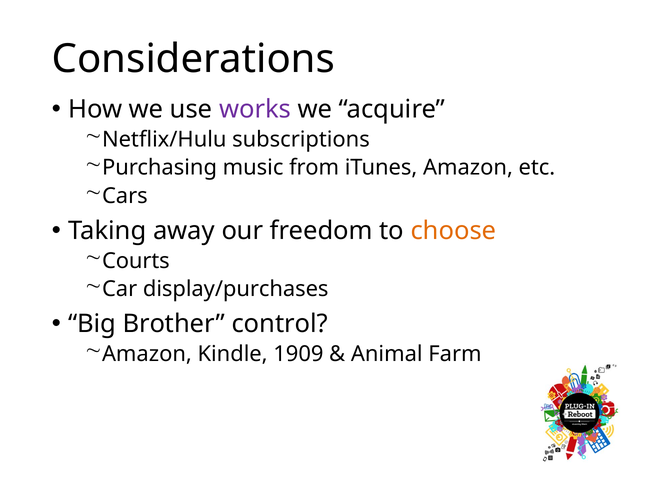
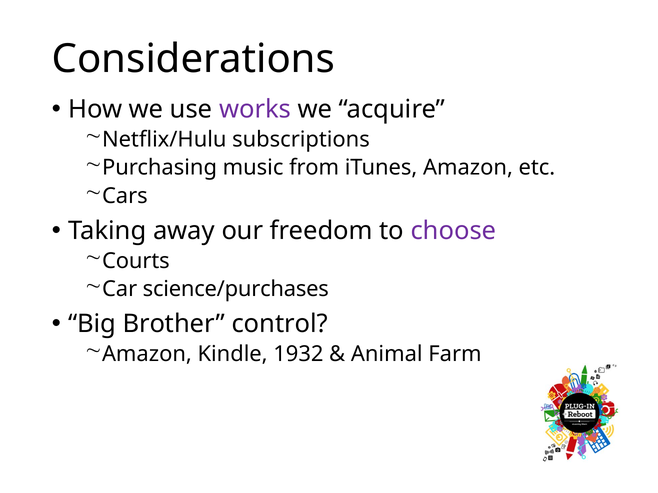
choose colour: orange -> purple (453, 231)
display/purchases: display/purchases -> science/purchases (236, 289)
1909: 1909 -> 1932 (298, 354)
